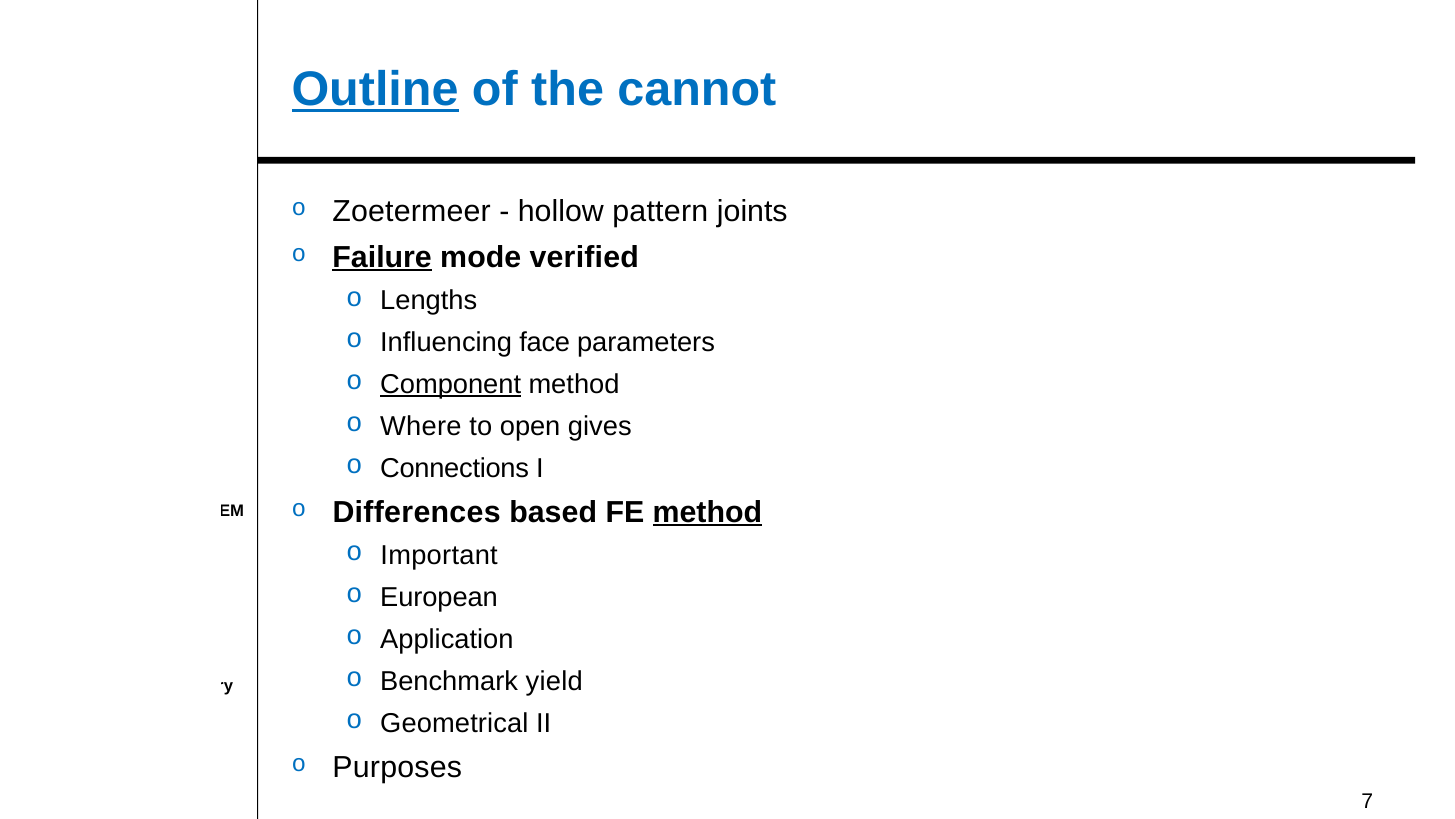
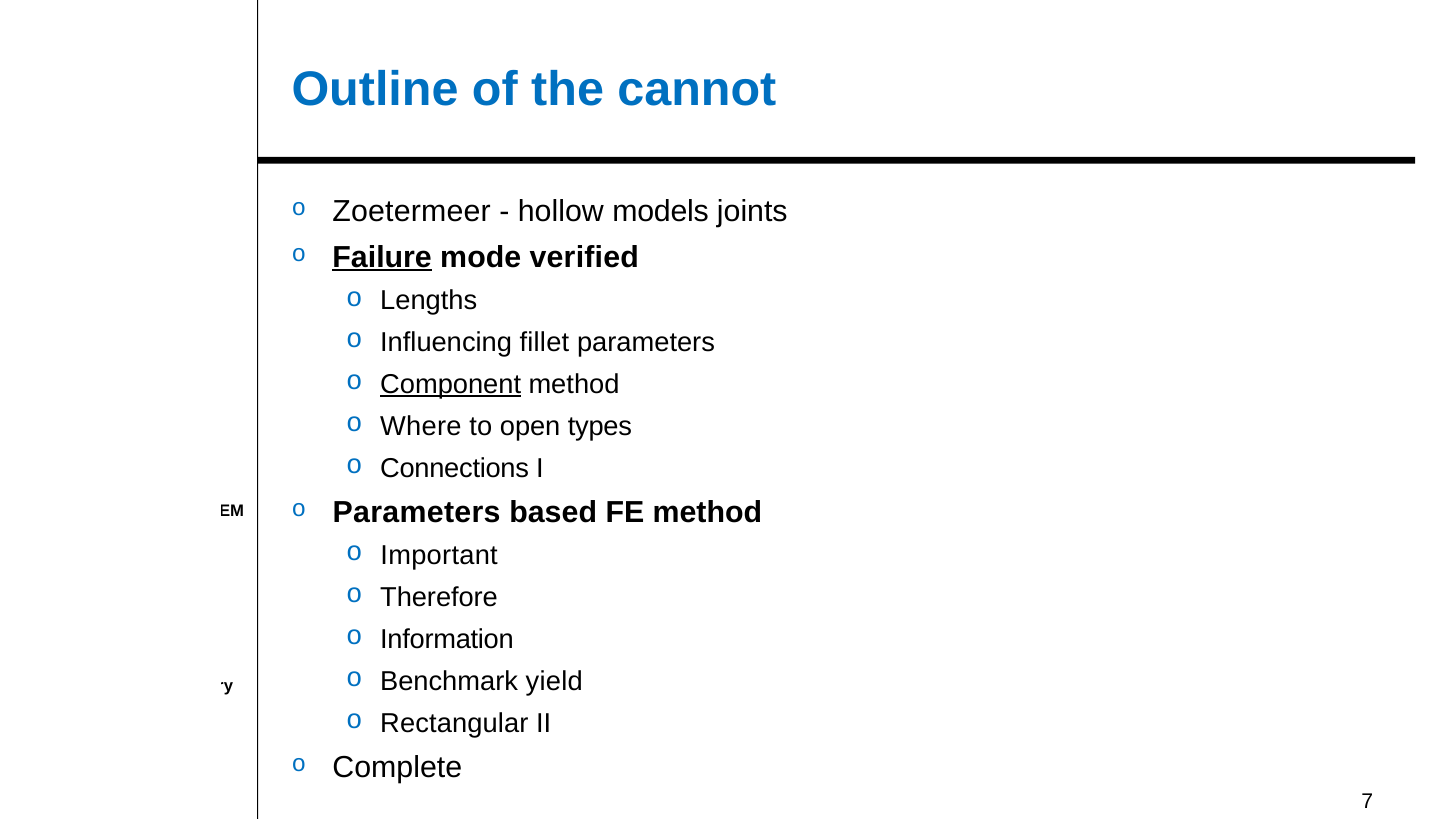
Outline underline: present -> none (375, 90)
pattern: pattern -> models (661, 212)
face: face -> fillet (544, 342)
gives: gives -> types (600, 426)
Differences: Differences -> Parameters (417, 512)
method underline: present -> none (707, 512)
European: European -> Therefore (439, 597)
Application: Application -> Information (447, 639)
Geometrical: Geometrical -> Rectangular (454, 723)
Purposes: Purposes -> Complete (397, 766)
